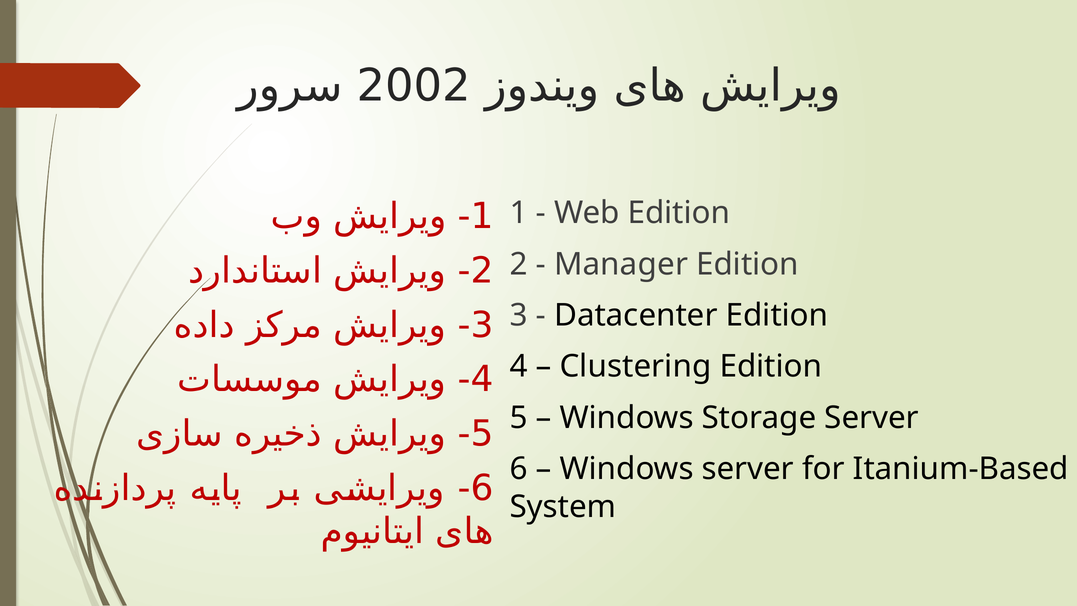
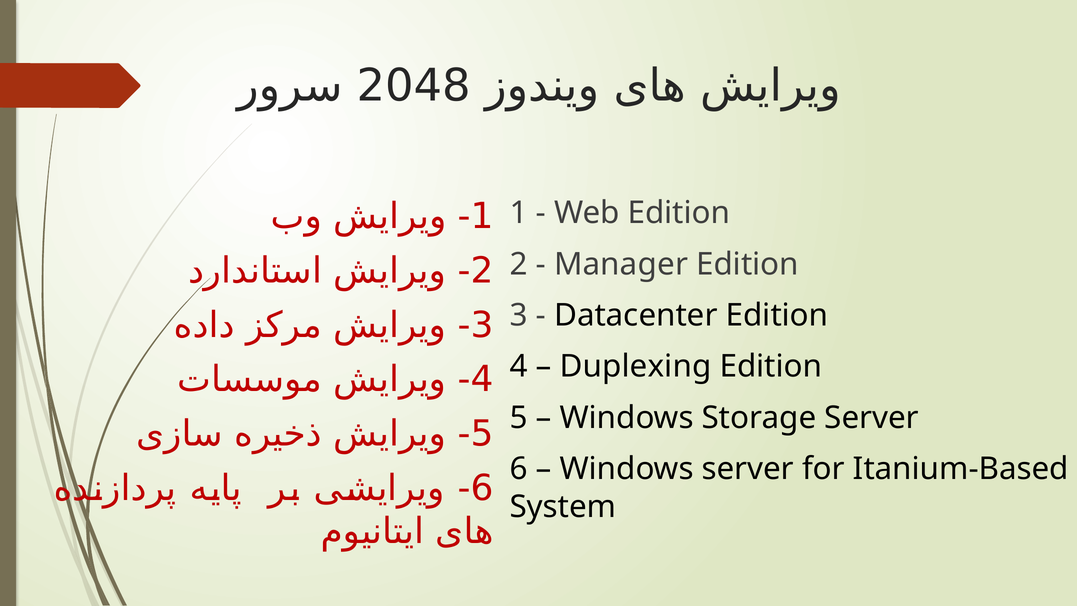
2002: 2002 -> 2048 (414, 86)
Clustering: Clustering -> Duplexing (635, 367)
